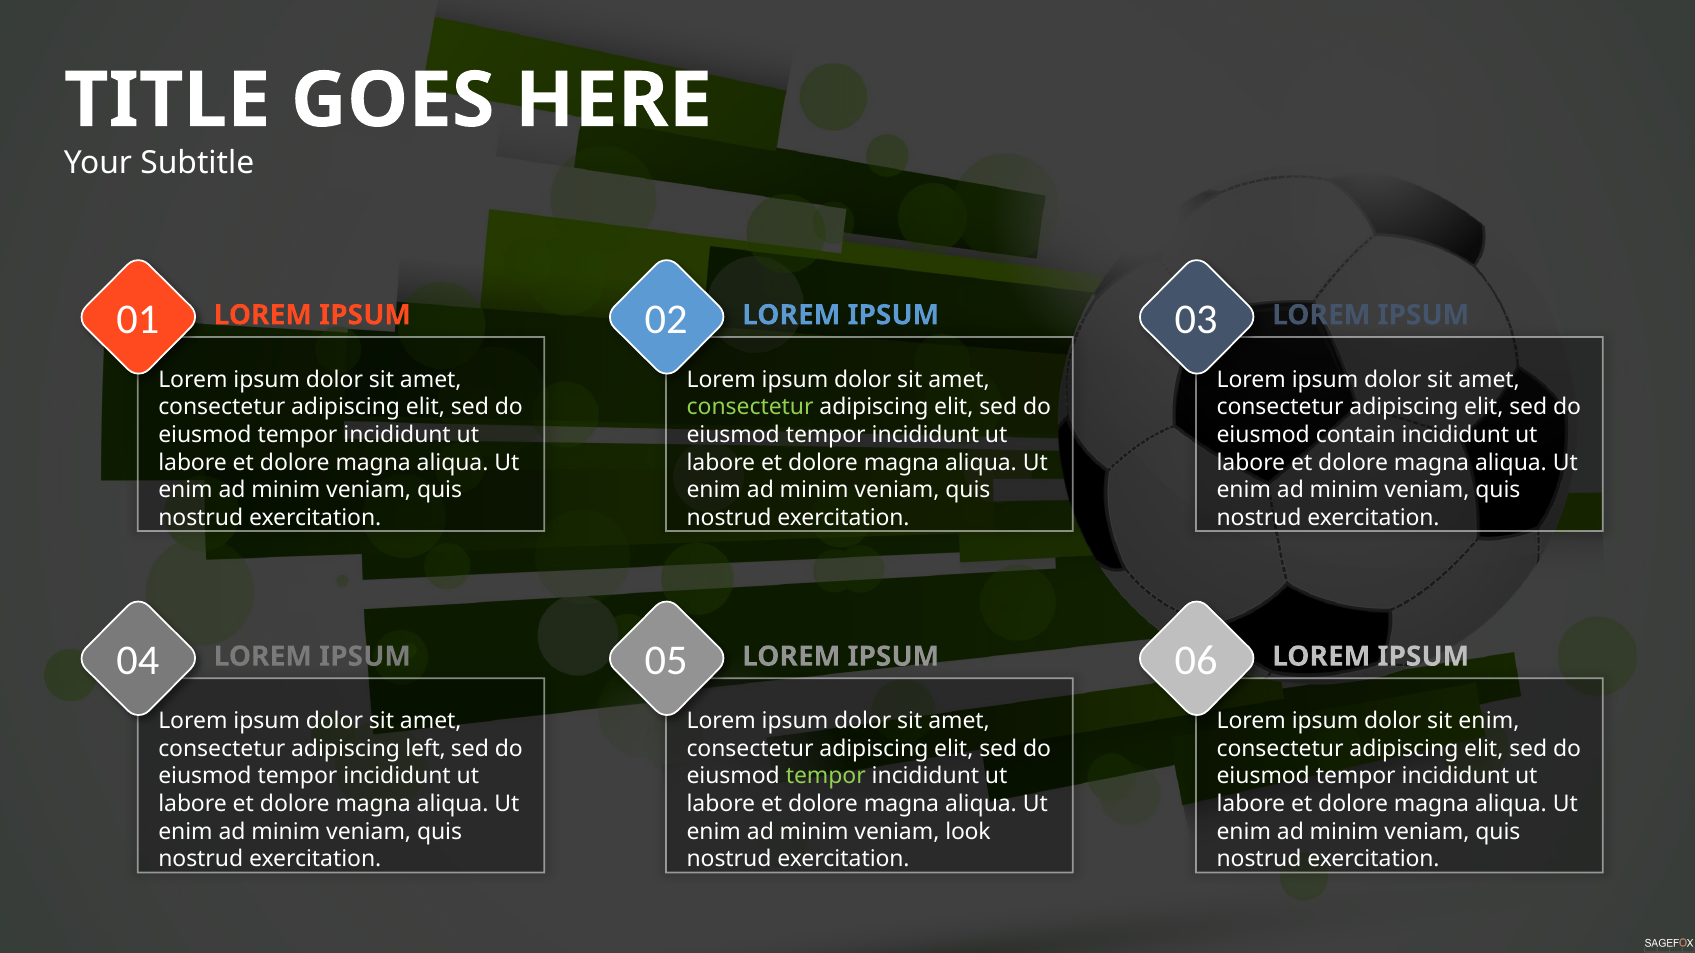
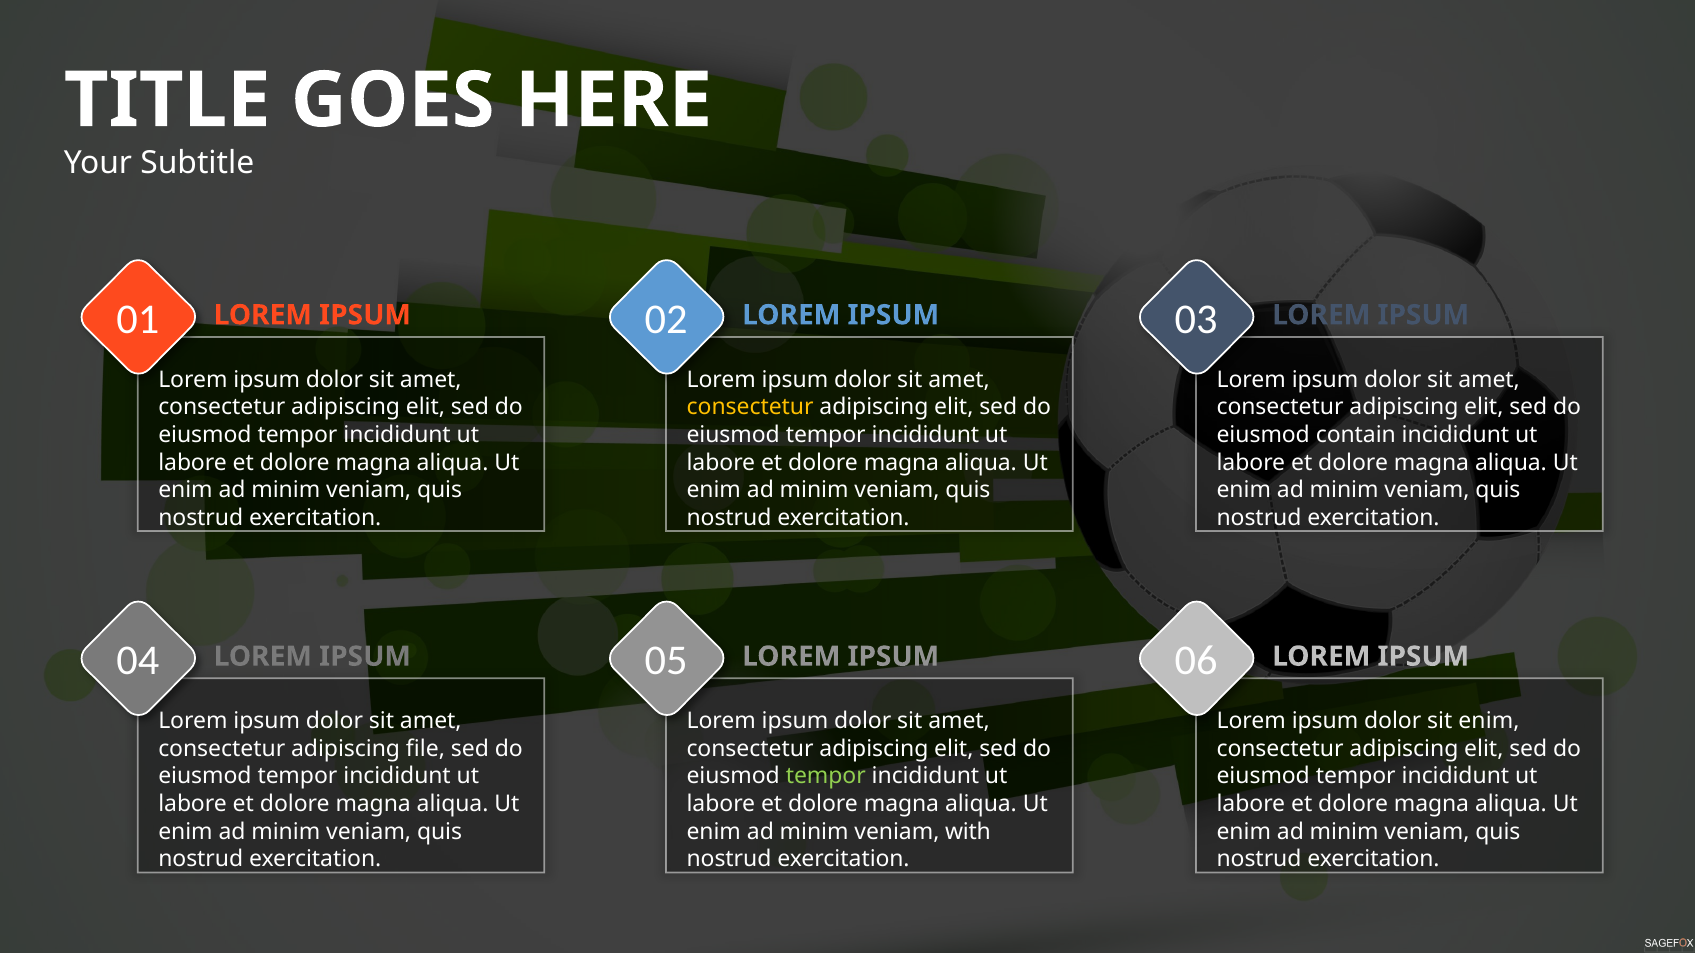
consectetur colour: light green -> yellow (750, 408)
left: left -> file (425, 749)
look: look -> with (968, 832)
